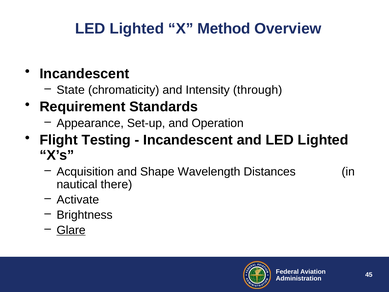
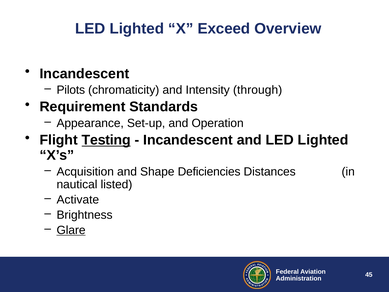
Method: Method -> Exceed (224, 29)
State: State -> Pilots (71, 90)
Testing underline: none -> present (106, 140)
Wavelength: Wavelength -> Deficiencies (209, 171)
there: there -> listed (116, 184)
